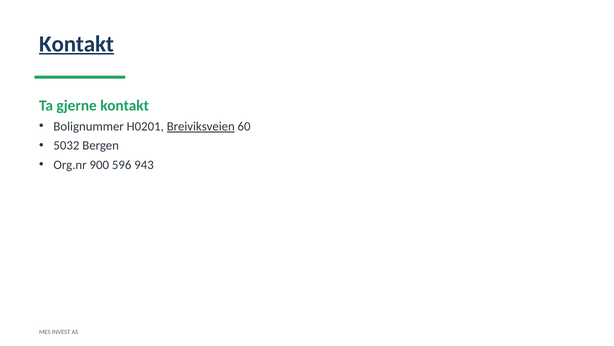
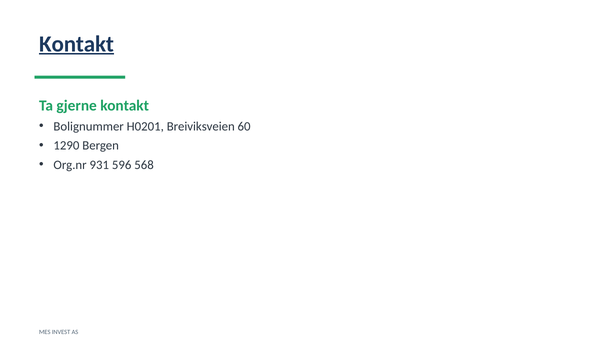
Breiviksveien underline: present -> none (201, 126)
5032: 5032 -> 1290 (66, 145)
900: 900 -> 931 (99, 165)
943: 943 -> 568 (144, 165)
